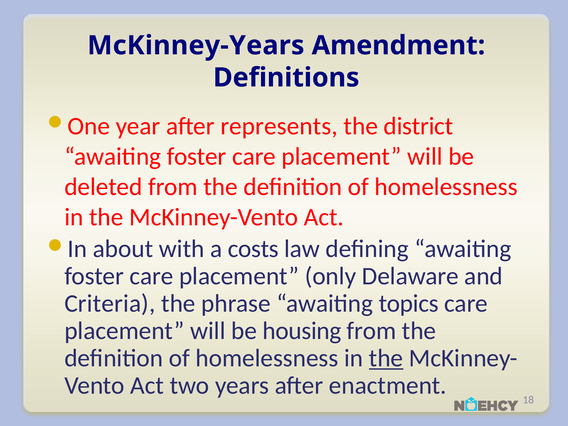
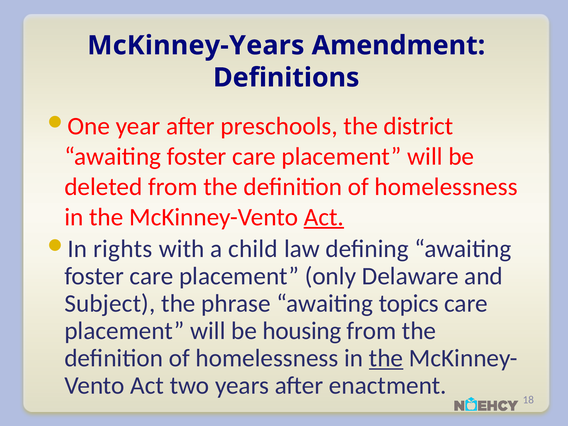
represents: represents -> preschools (279, 126)
Act underline: none -> present (324, 217)
about: about -> rights (123, 249)
costs: costs -> child (253, 249)
Criteria: Criteria -> Subject (110, 304)
